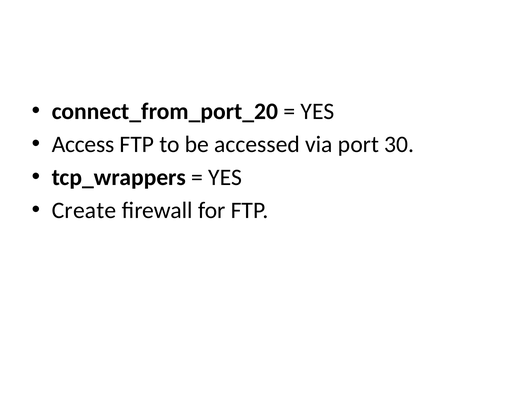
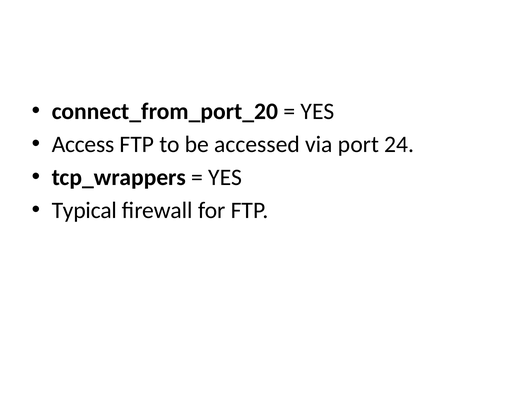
30: 30 -> 24 (399, 144)
Create: Create -> Typical (84, 211)
